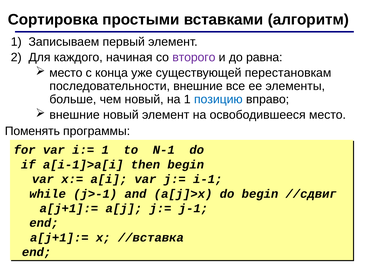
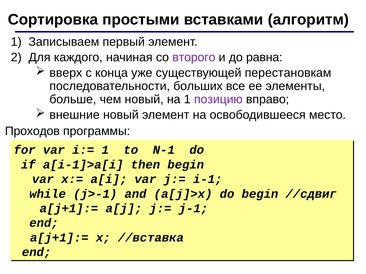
место: место -> вверх (66, 73)
последовательности внешние: внешние -> больших (198, 86)
позицию colour: blue -> purple (218, 99)
Поменять: Поменять -> Проходов (32, 131)
